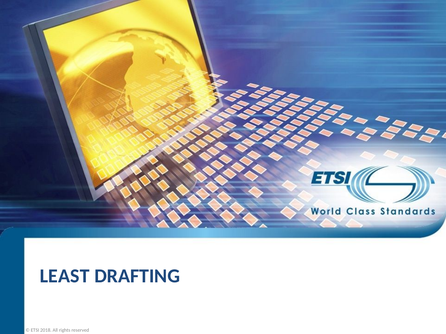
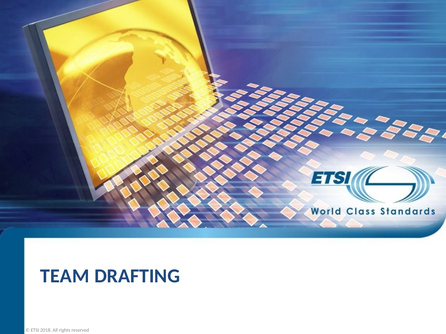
LEAST: LEAST -> TEAM (65, 276)
